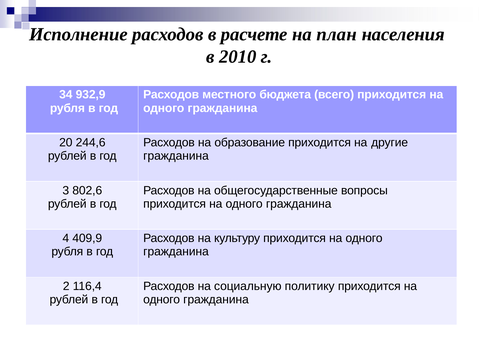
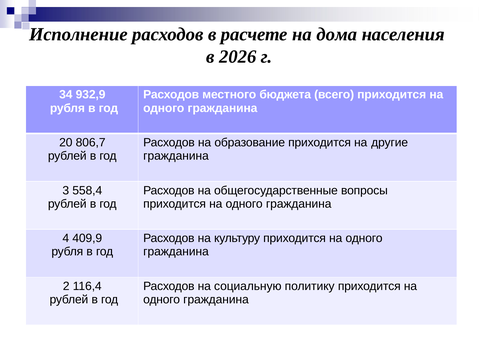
план: план -> дома (337, 34)
2010: 2010 -> 2026 (238, 57)
244,6: 244,6 -> 806,7 (91, 143)
802,6: 802,6 -> 558,4 (87, 191)
